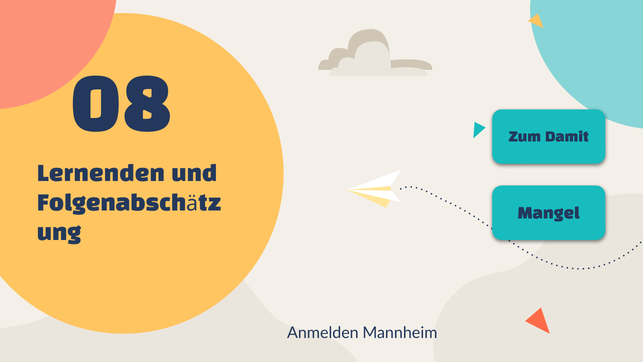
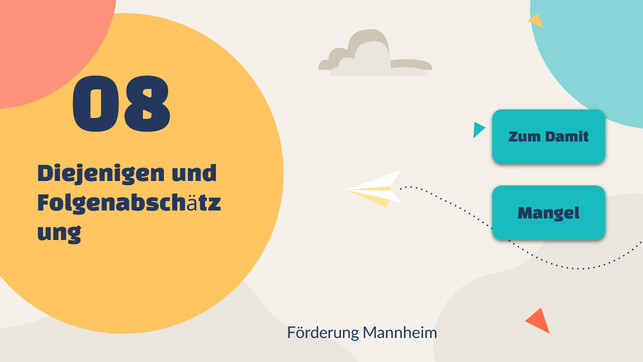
Lernenden: Lernenden -> Diejenigen (101, 174)
Anmelden: Anmelden -> Förderung (323, 333)
